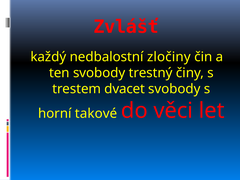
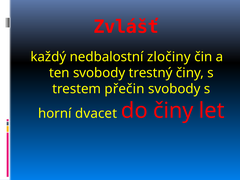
dvacet: dvacet -> přečin (124, 89)
takové: takové -> dvacet (96, 114)
do věci: věci -> činy (173, 111)
